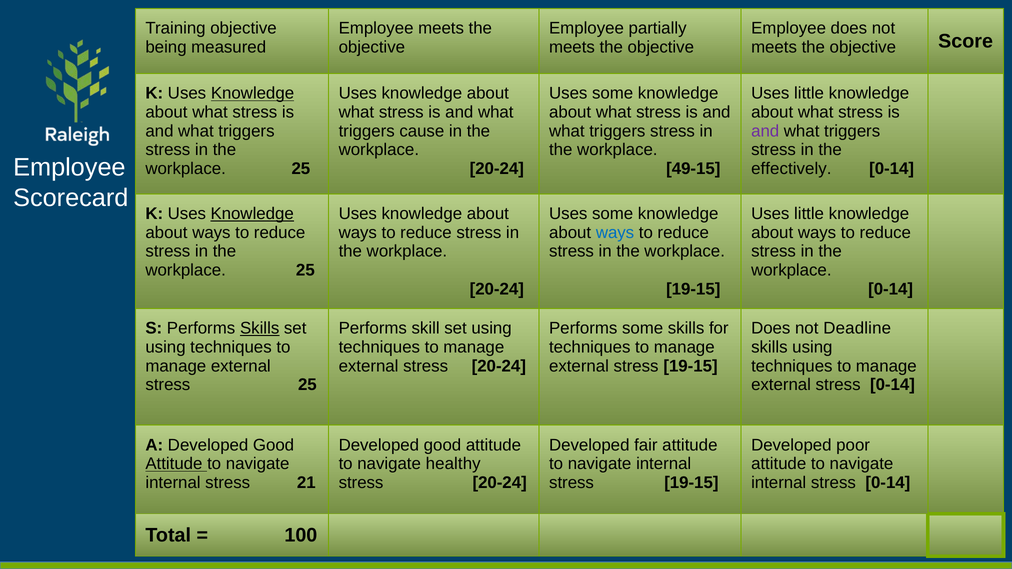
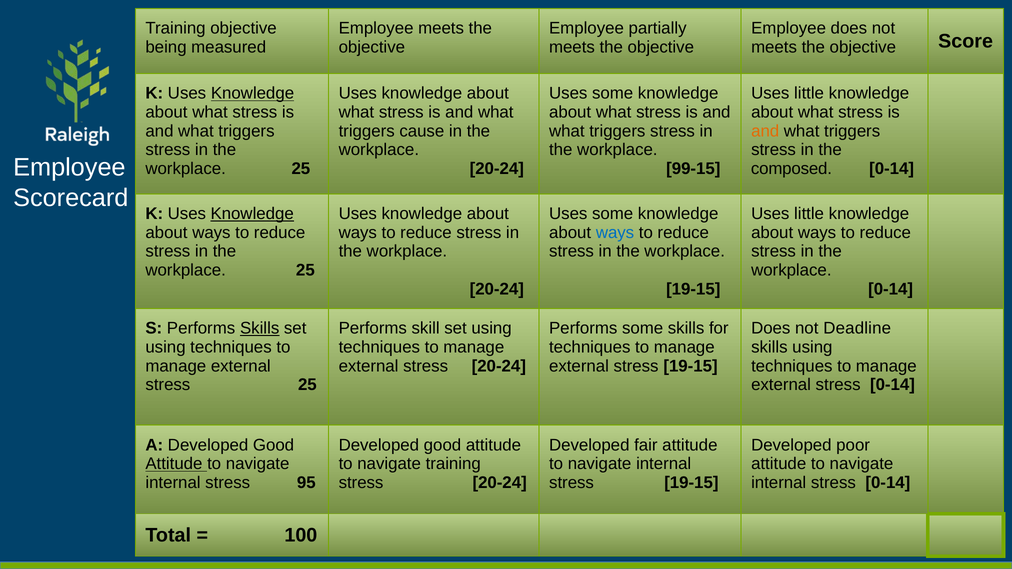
and colour: purple -> orange (765, 131)
49-15: 49-15 -> 99-15 (693, 169)
effectively: effectively -> composed (791, 169)
navigate healthy: healthy -> training (453, 464)
21: 21 -> 95 (306, 483)
